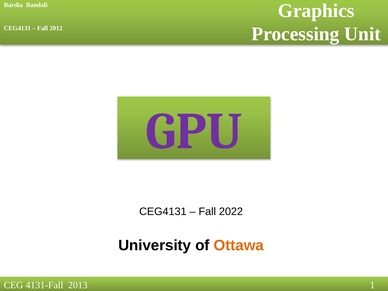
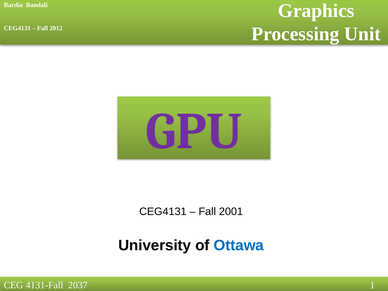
2022: 2022 -> 2001 (231, 211)
Ottawa colour: orange -> blue (239, 245)
2013: 2013 -> 2037 (78, 285)
